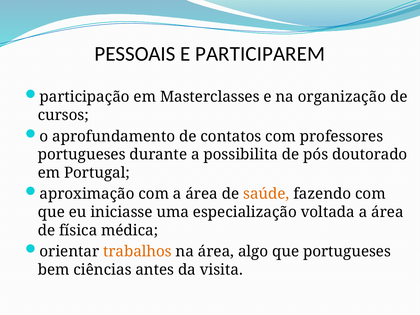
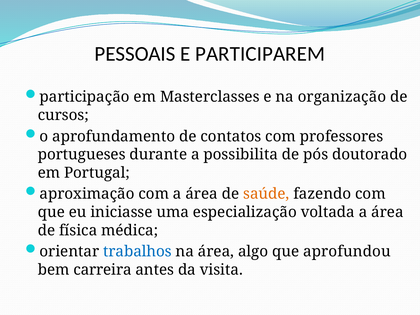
trabalhos colour: orange -> blue (137, 252)
que portugueses: portugueses -> aprofundou (347, 252)
ciências: ciências -> carreira (103, 270)
